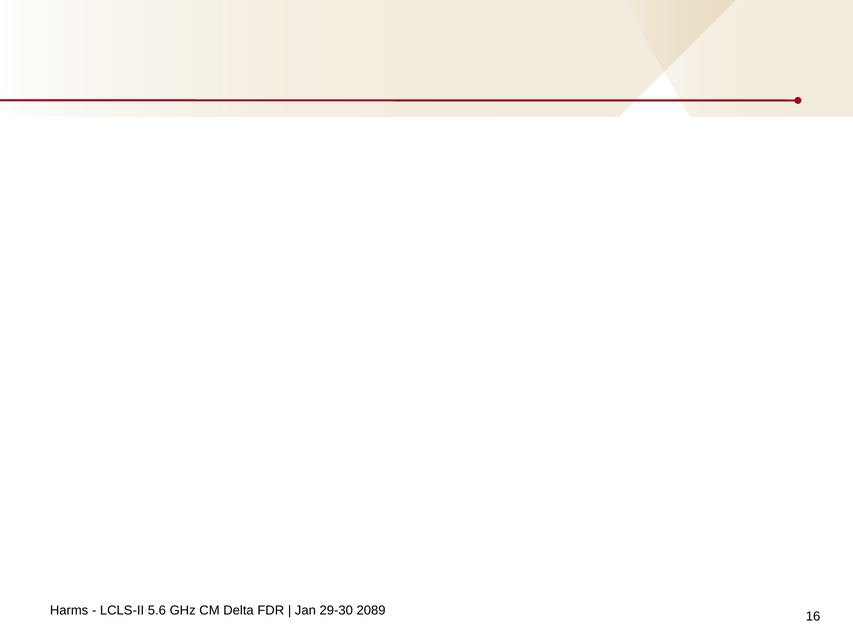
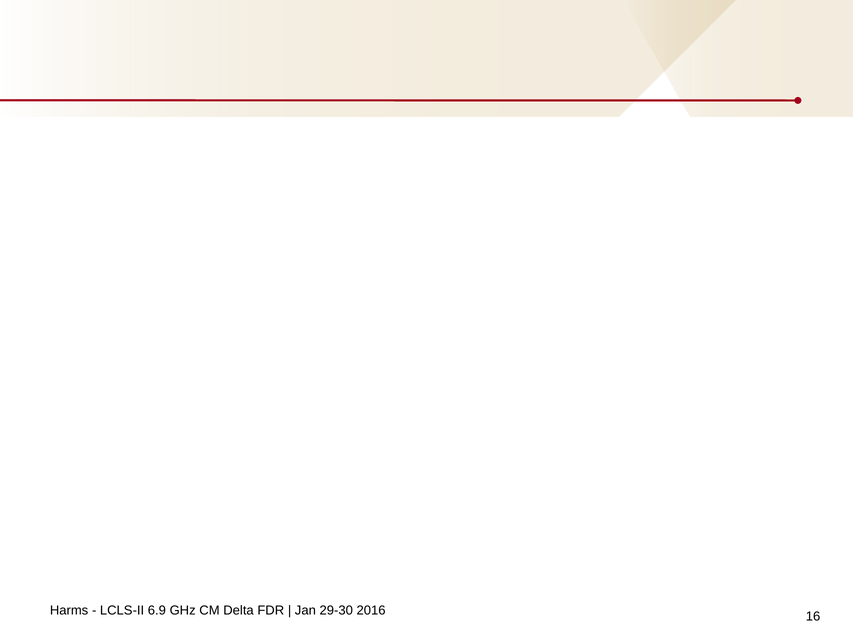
5.6: 5.6 -> 6.9 (157, 610)
2089: 2089 -> 2016 (371, 610)
